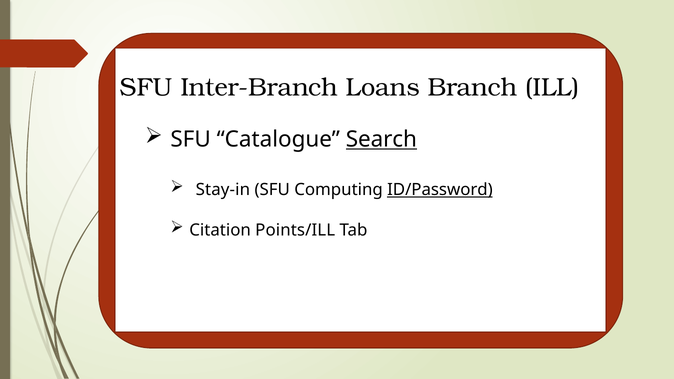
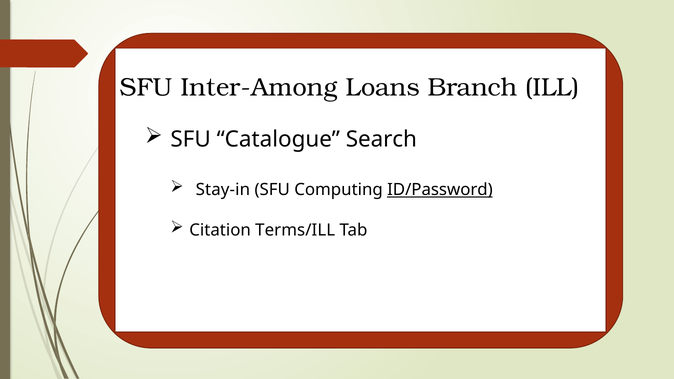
Inter-Branch: Inter-Branch -> Inter-Among (259, 87)
Search underline: present -> none (381, 139)
Points/ILL: Points/ILL -> Terms/ILL (295, 230)
